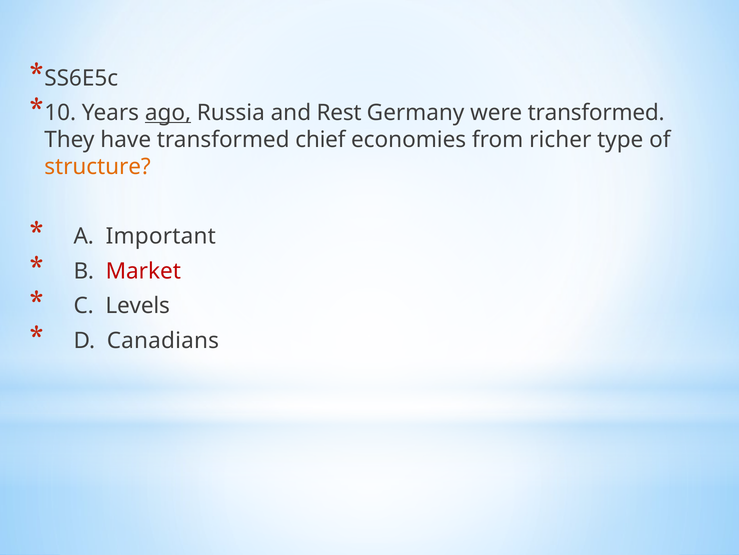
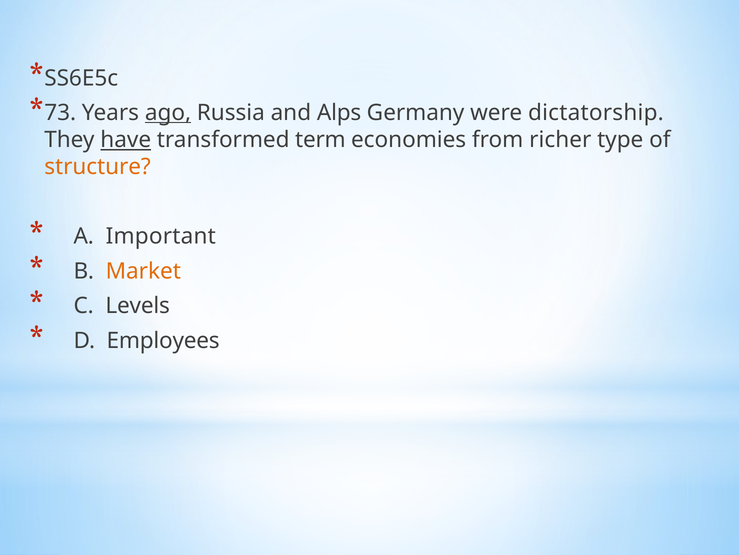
10: 10 -> 73 (60, 113)
Rest: Rest -> Alps (339, 113)
were transformed: transformed -> dictatorship (596, 113)
have underline: none -> present (126, 140)
chief: chief -> term (320, 140)
Market colour: red -> orange (143, 271)
Canadians: Canadians -> Employees (163, 340)
